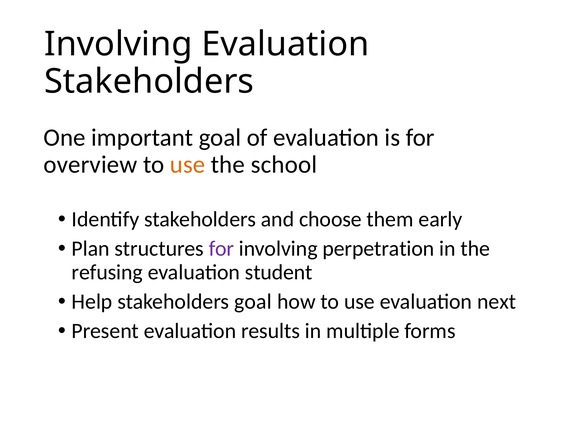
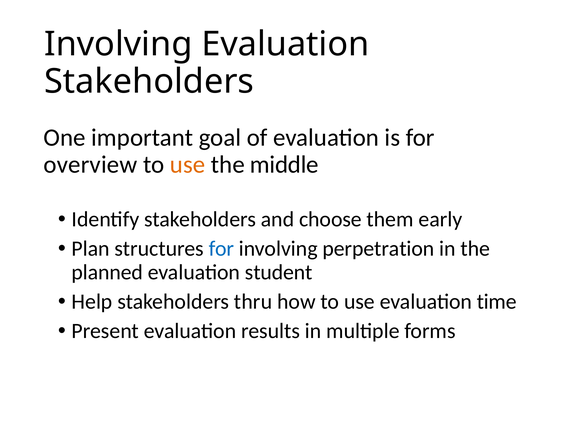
school: school -> middle (284, 165)
for colour: purple -> blue (221, 249)
refusing: refusing -> planned (107, 272)
stakeholders goal: goal -> thru (253, 302)
next: next -> time (497, 302)
